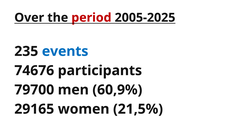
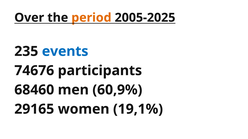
period colour: red -> orange (91, 18)
79700: 79700 -> 68460 (34, 90)
21,5%: 21,5% -> 19,1% (138, 109)
